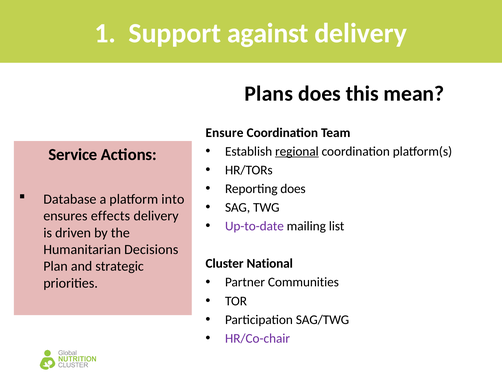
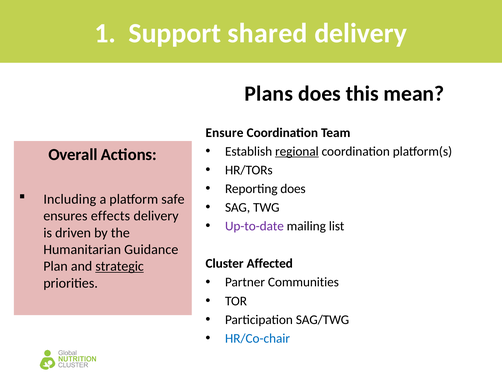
against: against -> shared (268, 33)
Service: Service -> Overall (73, 155)
Database: Database -> Including (70, 199)
into: into -> safe (173, 199)
Decisions: Decisions -> Guidance (151, 249)
National: National -> Affected (270, 263)
strategic underline: none -> present (120, 266)
HR/Co-chair colour: purple -> blue (258, 338)
